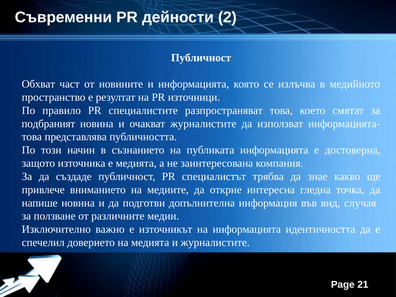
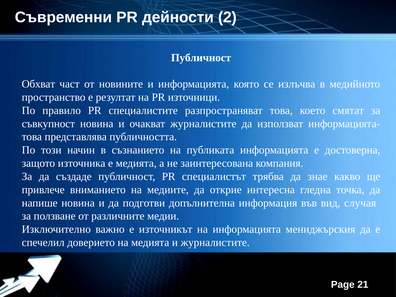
подбраният: подбраният -> съвкупност (48, 124)
идентичността: идентичността -> мениджърския (320, 229)
